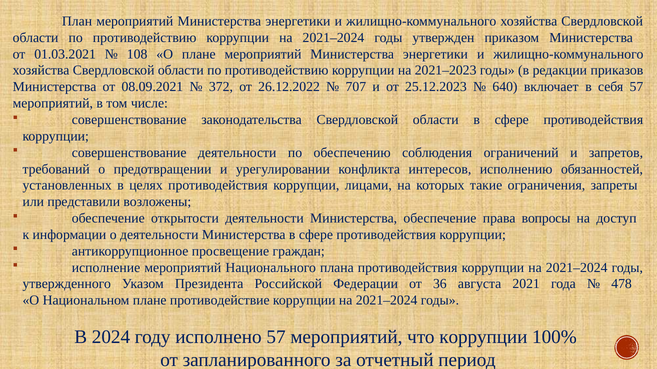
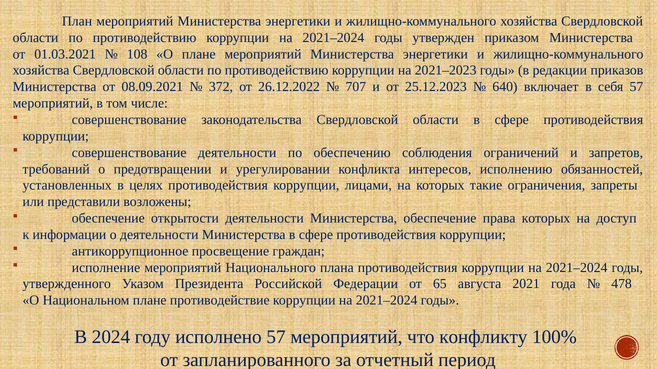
права вопросы: вопросы -> которых (546, 219)
36: 36 -> 65 (440, 284)
что коррупции: коррупции -> конфликту (483, 337)
